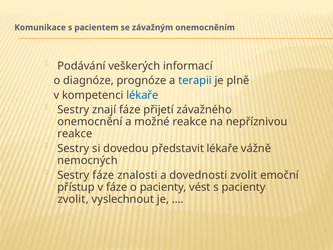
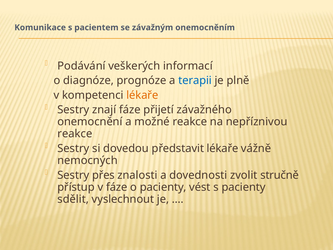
lékaře colour: blue -> orange (142, 95)
Sestry fáze: fáze -> přes (103, 175)
emoční: emoční -> stručně (280, 175)
zvolit: zvolit -> sdělit (73, 199)
